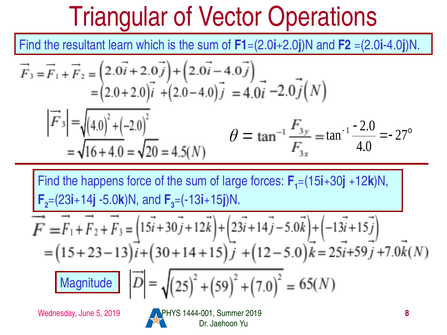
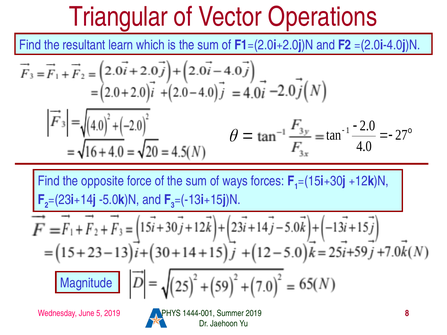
happens: happens -> opposite (103, 181)
large: large -> ways (235, 181)
